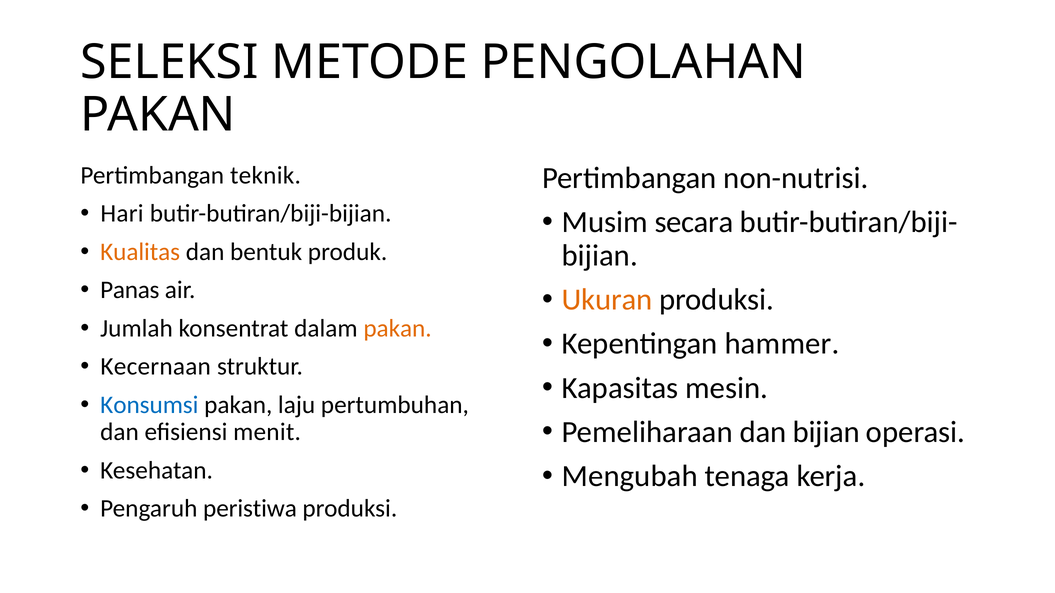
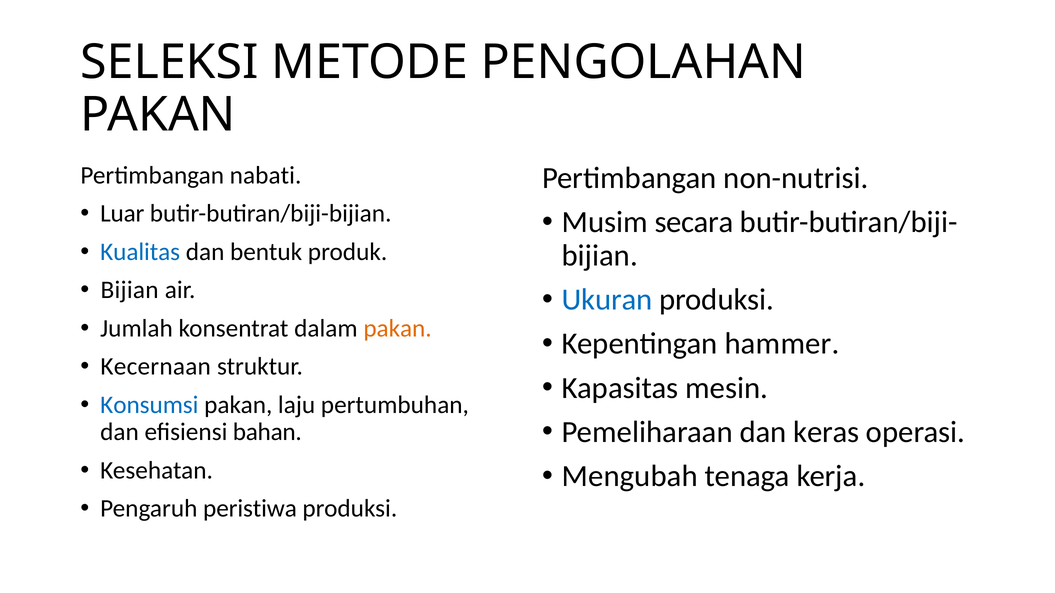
teknik: teknik -> nabati (266, 175)
Hari: Hari -> Luar (122, 214)
Kualitas colour: orange -> blue (140, 252)
Panas: Panas -> Bijian (130, 290)
Ukuran colour: orange -> blue (607, 300)
dan bijian: bijian -> keras (826, 432)
menit: menit -> bahan (267, 432)
